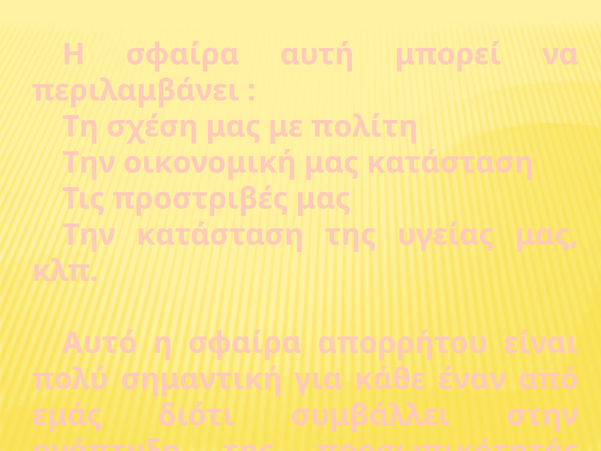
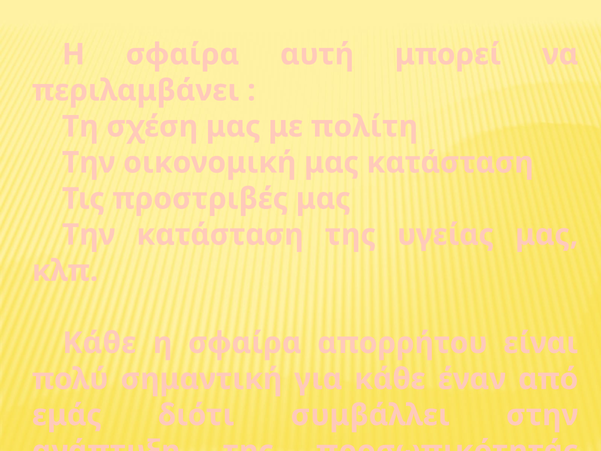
Αυτό: Αυτό -> Κάθε (99, 343)
